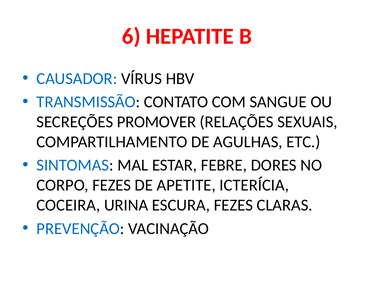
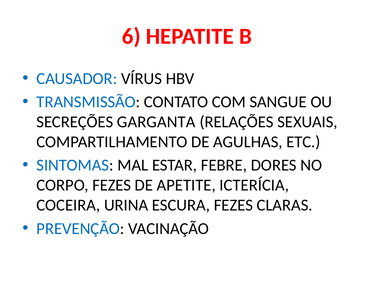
PROMOVER: PROMOVER -> GARGANTA (156, 122)
